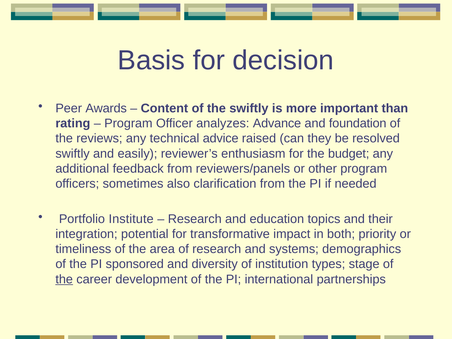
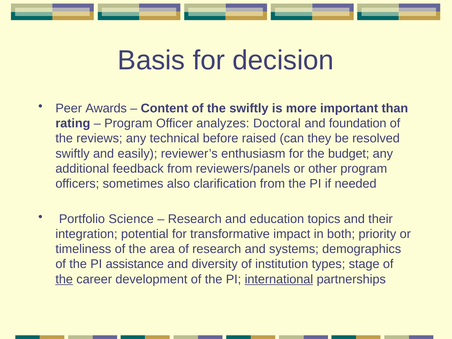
Advance: Advance -> Doctoral (277, 123)
advice: advice -> before (221, 139)
Institute: Institute -> Science (131, 219)
sponsored: sponsored -> assistance (135, 264)
international underline: none -> present (279, 279)
